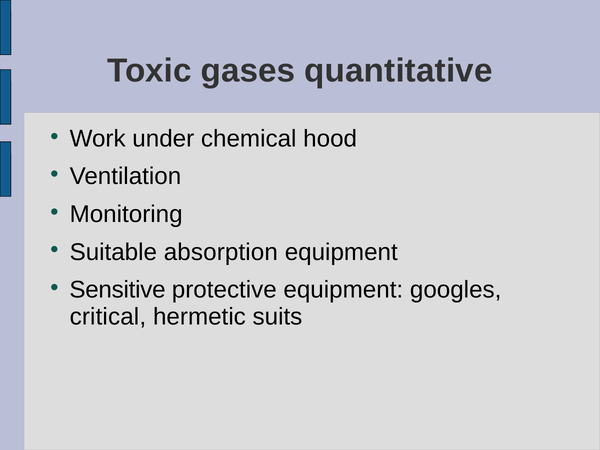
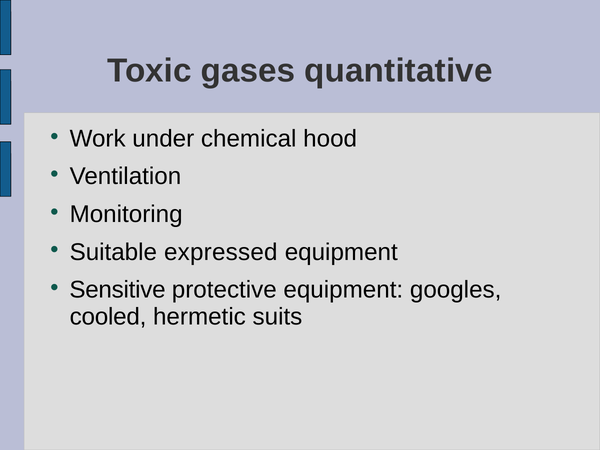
absorption: absorption -> expressed (221, 252)
critical: critical -> cooled (108, 317)
